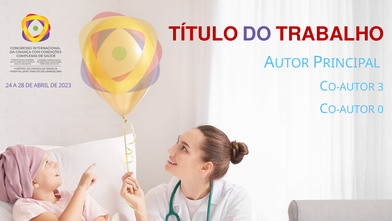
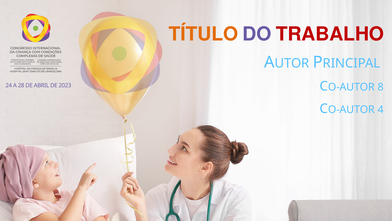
TÍTULO colour: red -> orange (203, 34)
3: 3 -> 8 (381, 87)
0: 0 -> 4 (381, 109)
